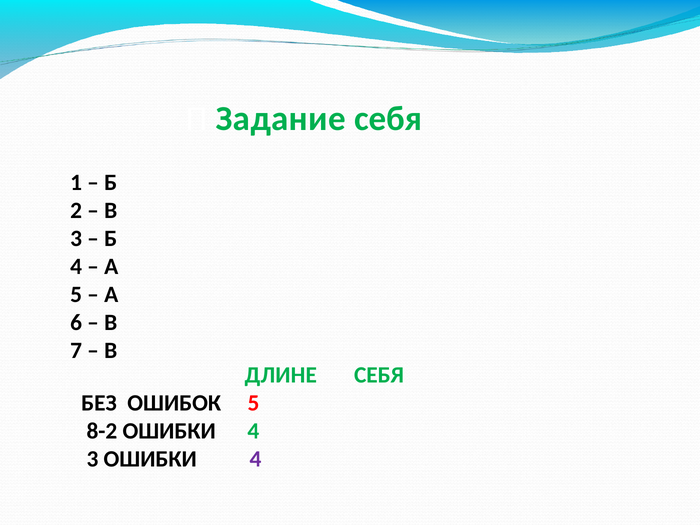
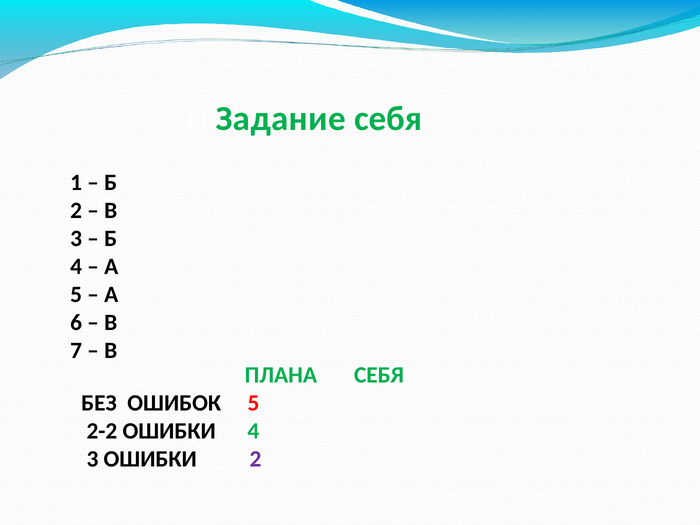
ДЛИНЕ: ДЛИНЕ -> ПЛАНА (281, 375)
8-2: 8-2 -> 2-2 (102, 431)
3 ОШИБКИ 4: 4 -> 2 (255, 459)
